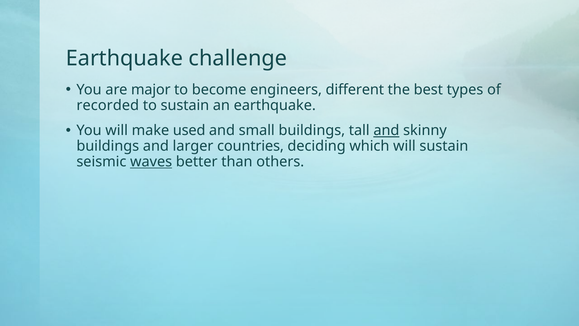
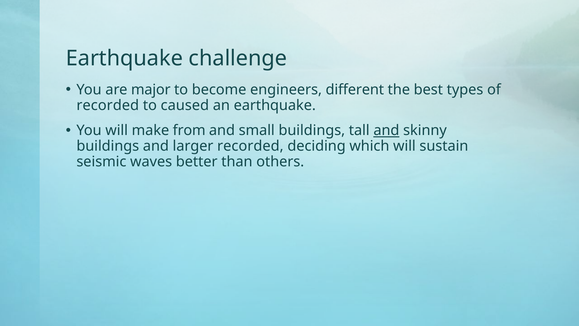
to sustain: sustain -> caused (185, 105)
used: used -> from (189, 130)
larger countries: countries -> recorded (250, 146)
waves underline: present -> none (151, 162)
